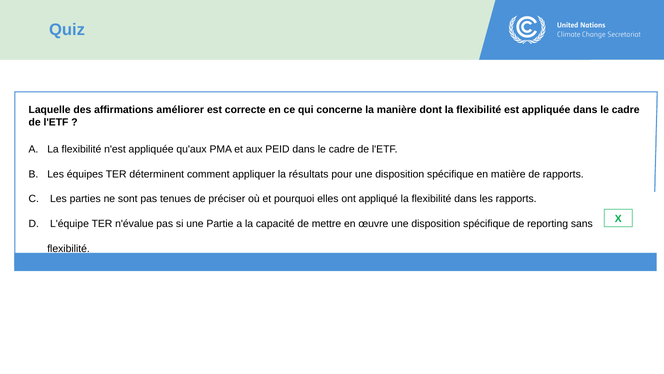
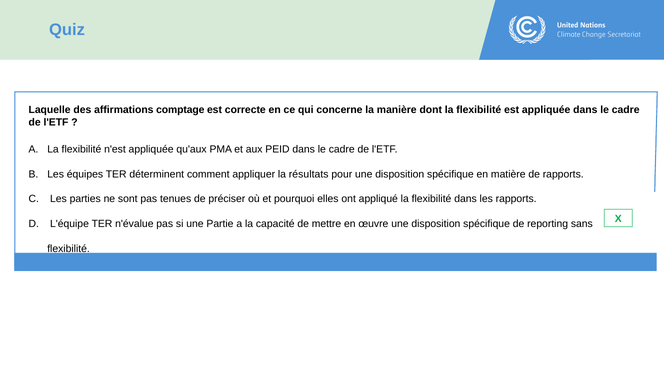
améliorer: améliorer -> comptage (180, 110)
